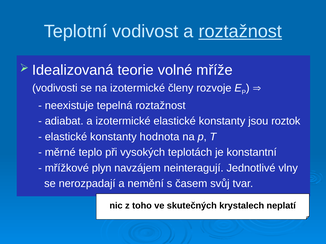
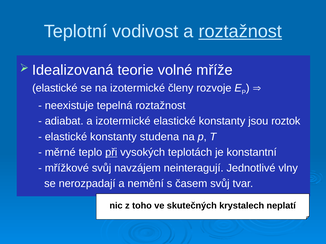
vodivosti: vodivosti -> elastické (55, 88)
hodnota: hodnota -> studena (159, 137)
při underline: none -> present (111, 153)
mřížkové plyn: plyn -> svůj (102, 168)
